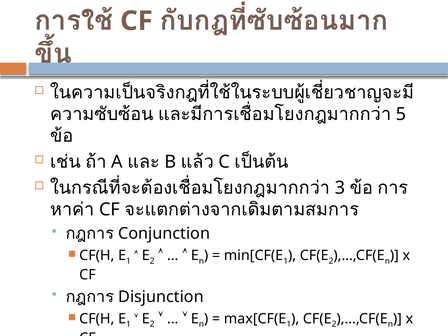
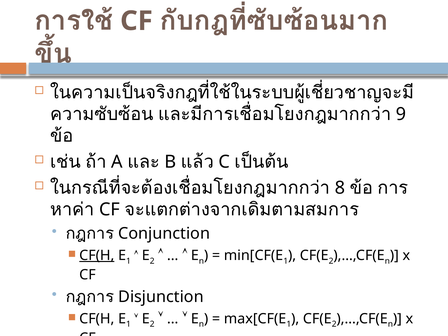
5: 5 -> 9 (401, 114)
3: 3 -> 8 (340, 188)
CF(H underline: none -> present (97, 255)
